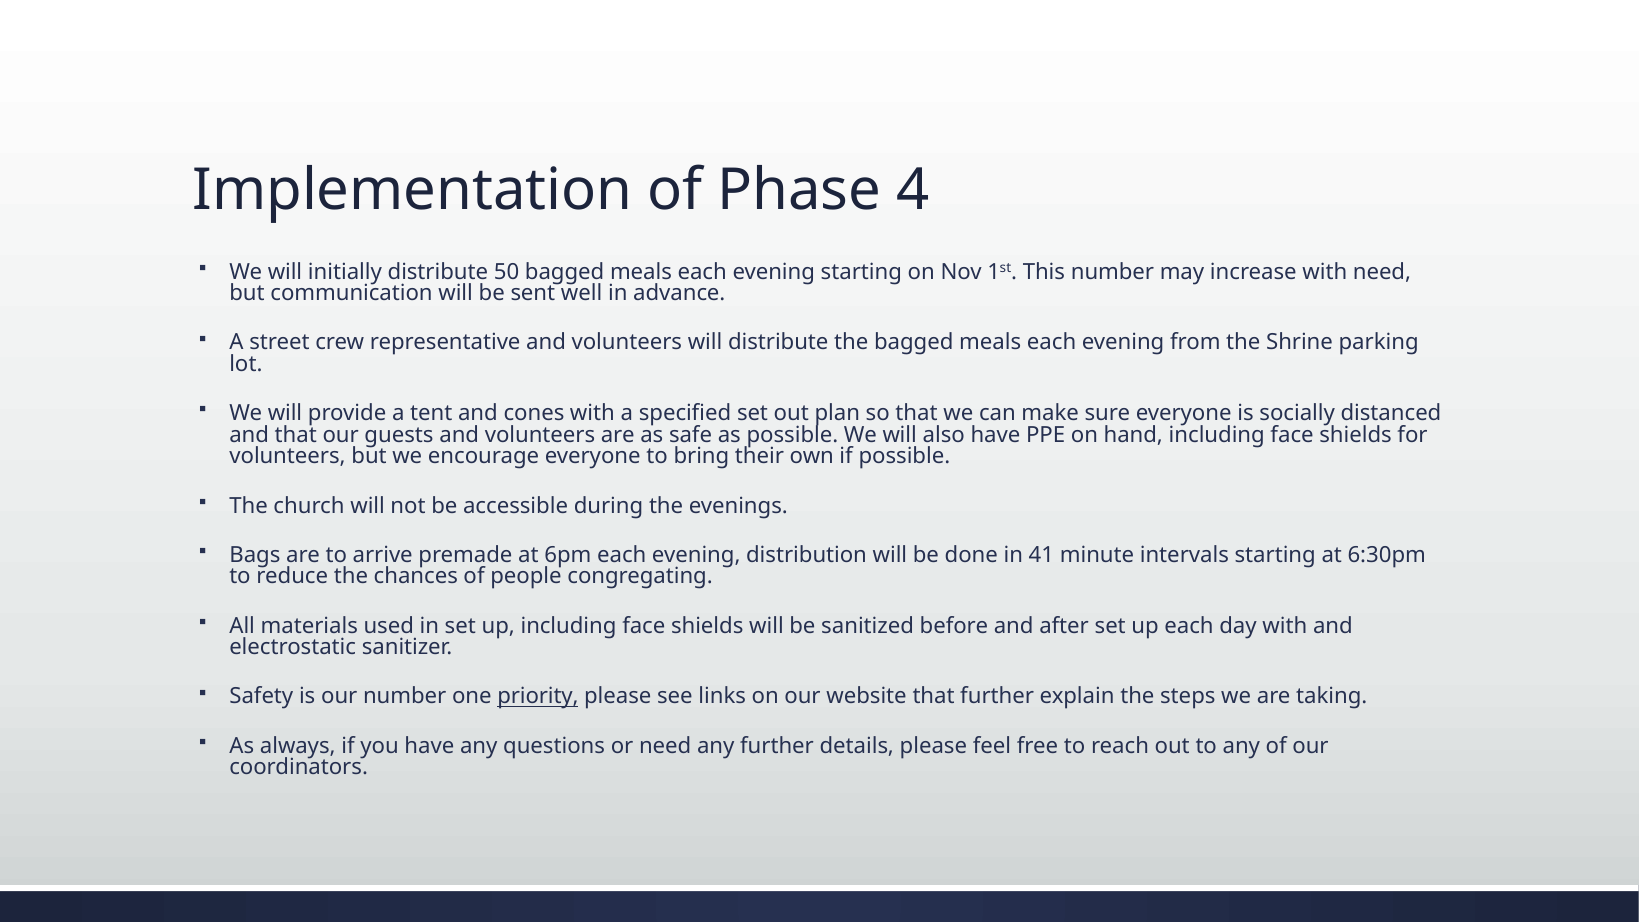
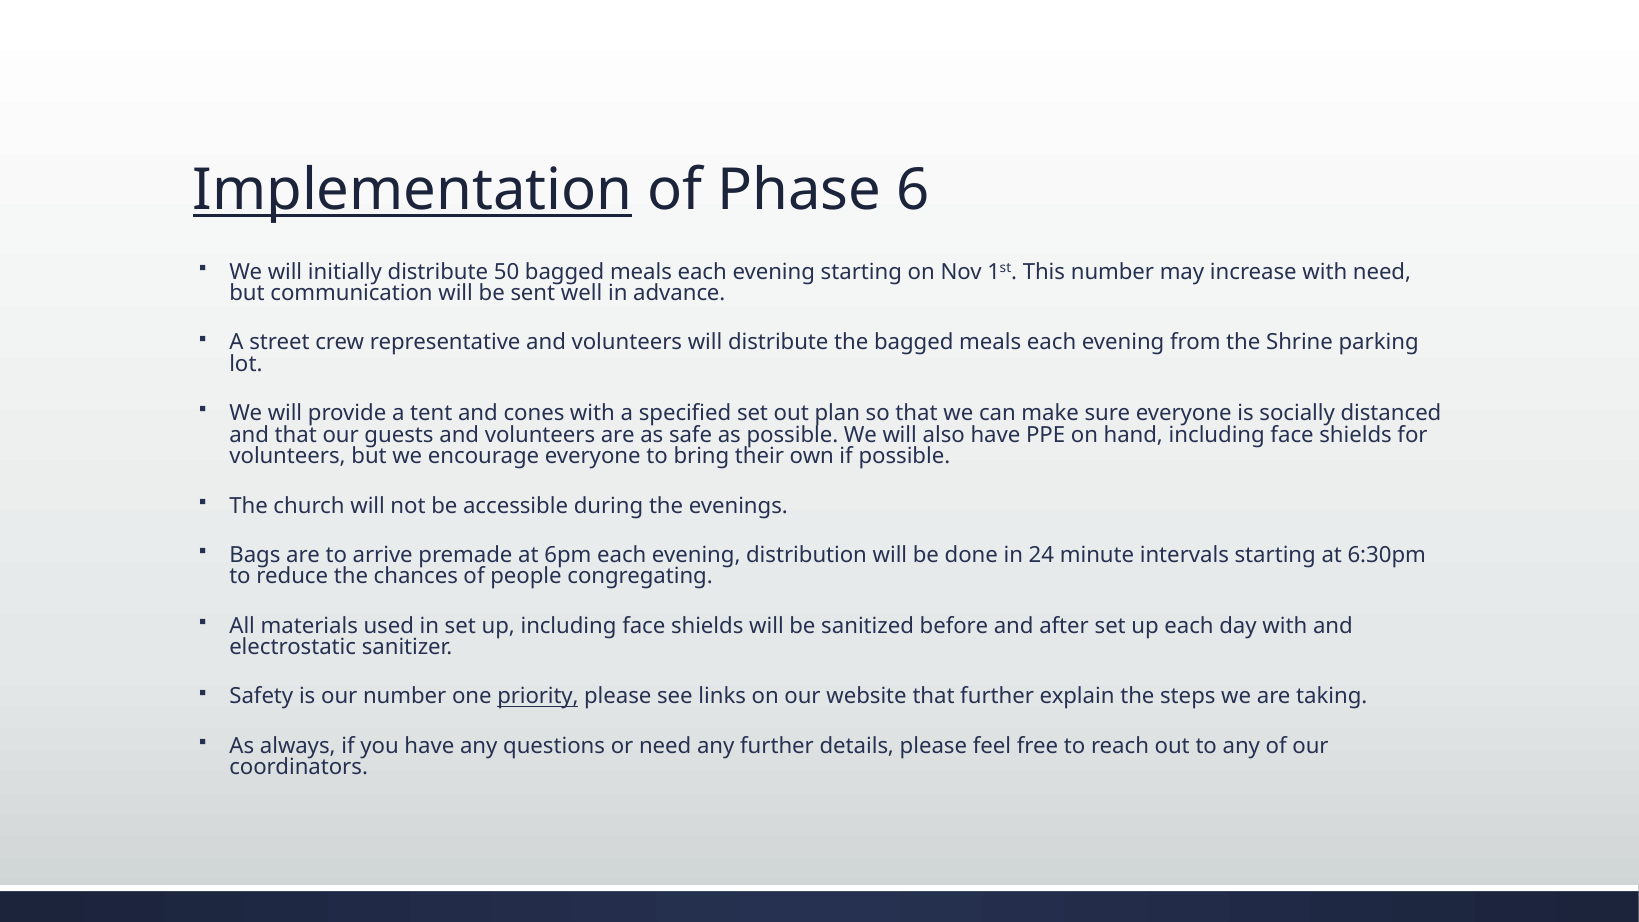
Implementation underline: none -> present (413, 191)
4: 4 -> 6 (913, 191)
41: 41 -> 24 (1041, 555)
